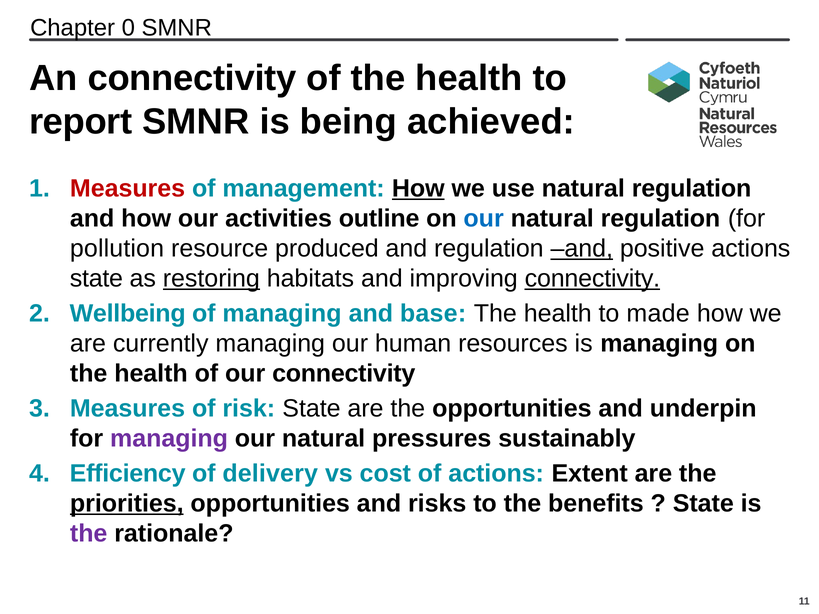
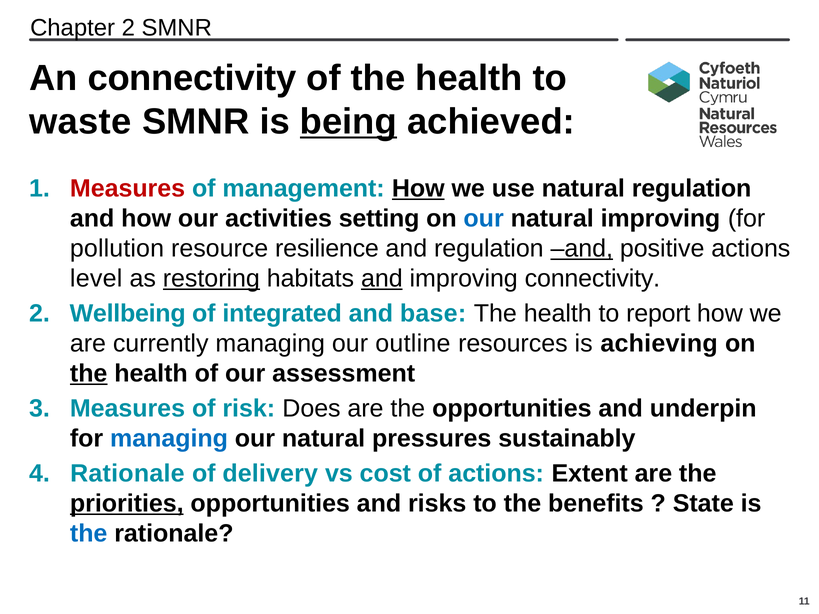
Chapter 0: 0 -> 2 (128, 28)
report: report -> waste (80, 122)
being underline: none -> present (348, 122)
outline: outline -> setting (379, 218)
regulation: regulation -> improving (660, 218)
produced: produced -> resilience (327, 249)
state: state -> level (96, 279)
and underline: none -> present (382, 279)
connectivity underline: present -> none (592, 279)
of managing: managing -> integrated (282, 314)
made: made -> report (658, 314)
human: human -> outline (413, 344)
is managing: managing -> achieving (659, 344)
the underline: none -> present (89, 374)
our connectivity: connectivity -> assessment (344, 374)
risk State: State -> Does (311, 409)
managing colour: purple -> blue (169, 439)
Efficiency: Efficiency -> Rationale (127, 474)
the colour: purple -> blue (89, 534)
